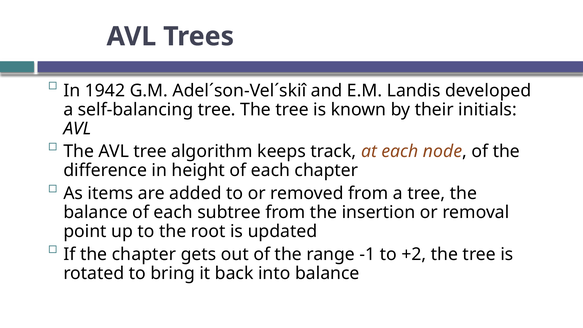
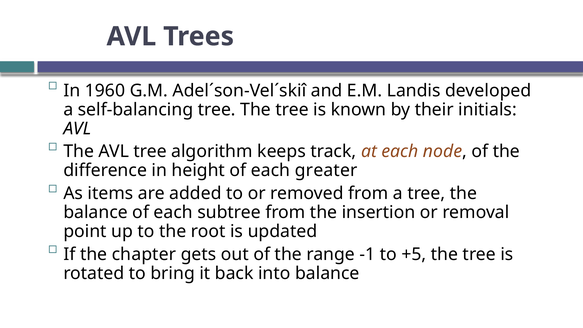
1942: 1942 -> 1960 (105, 91)
each chapter: chapter -> greater (326, 170)
+2: +2 -> +5 (414, 254)
